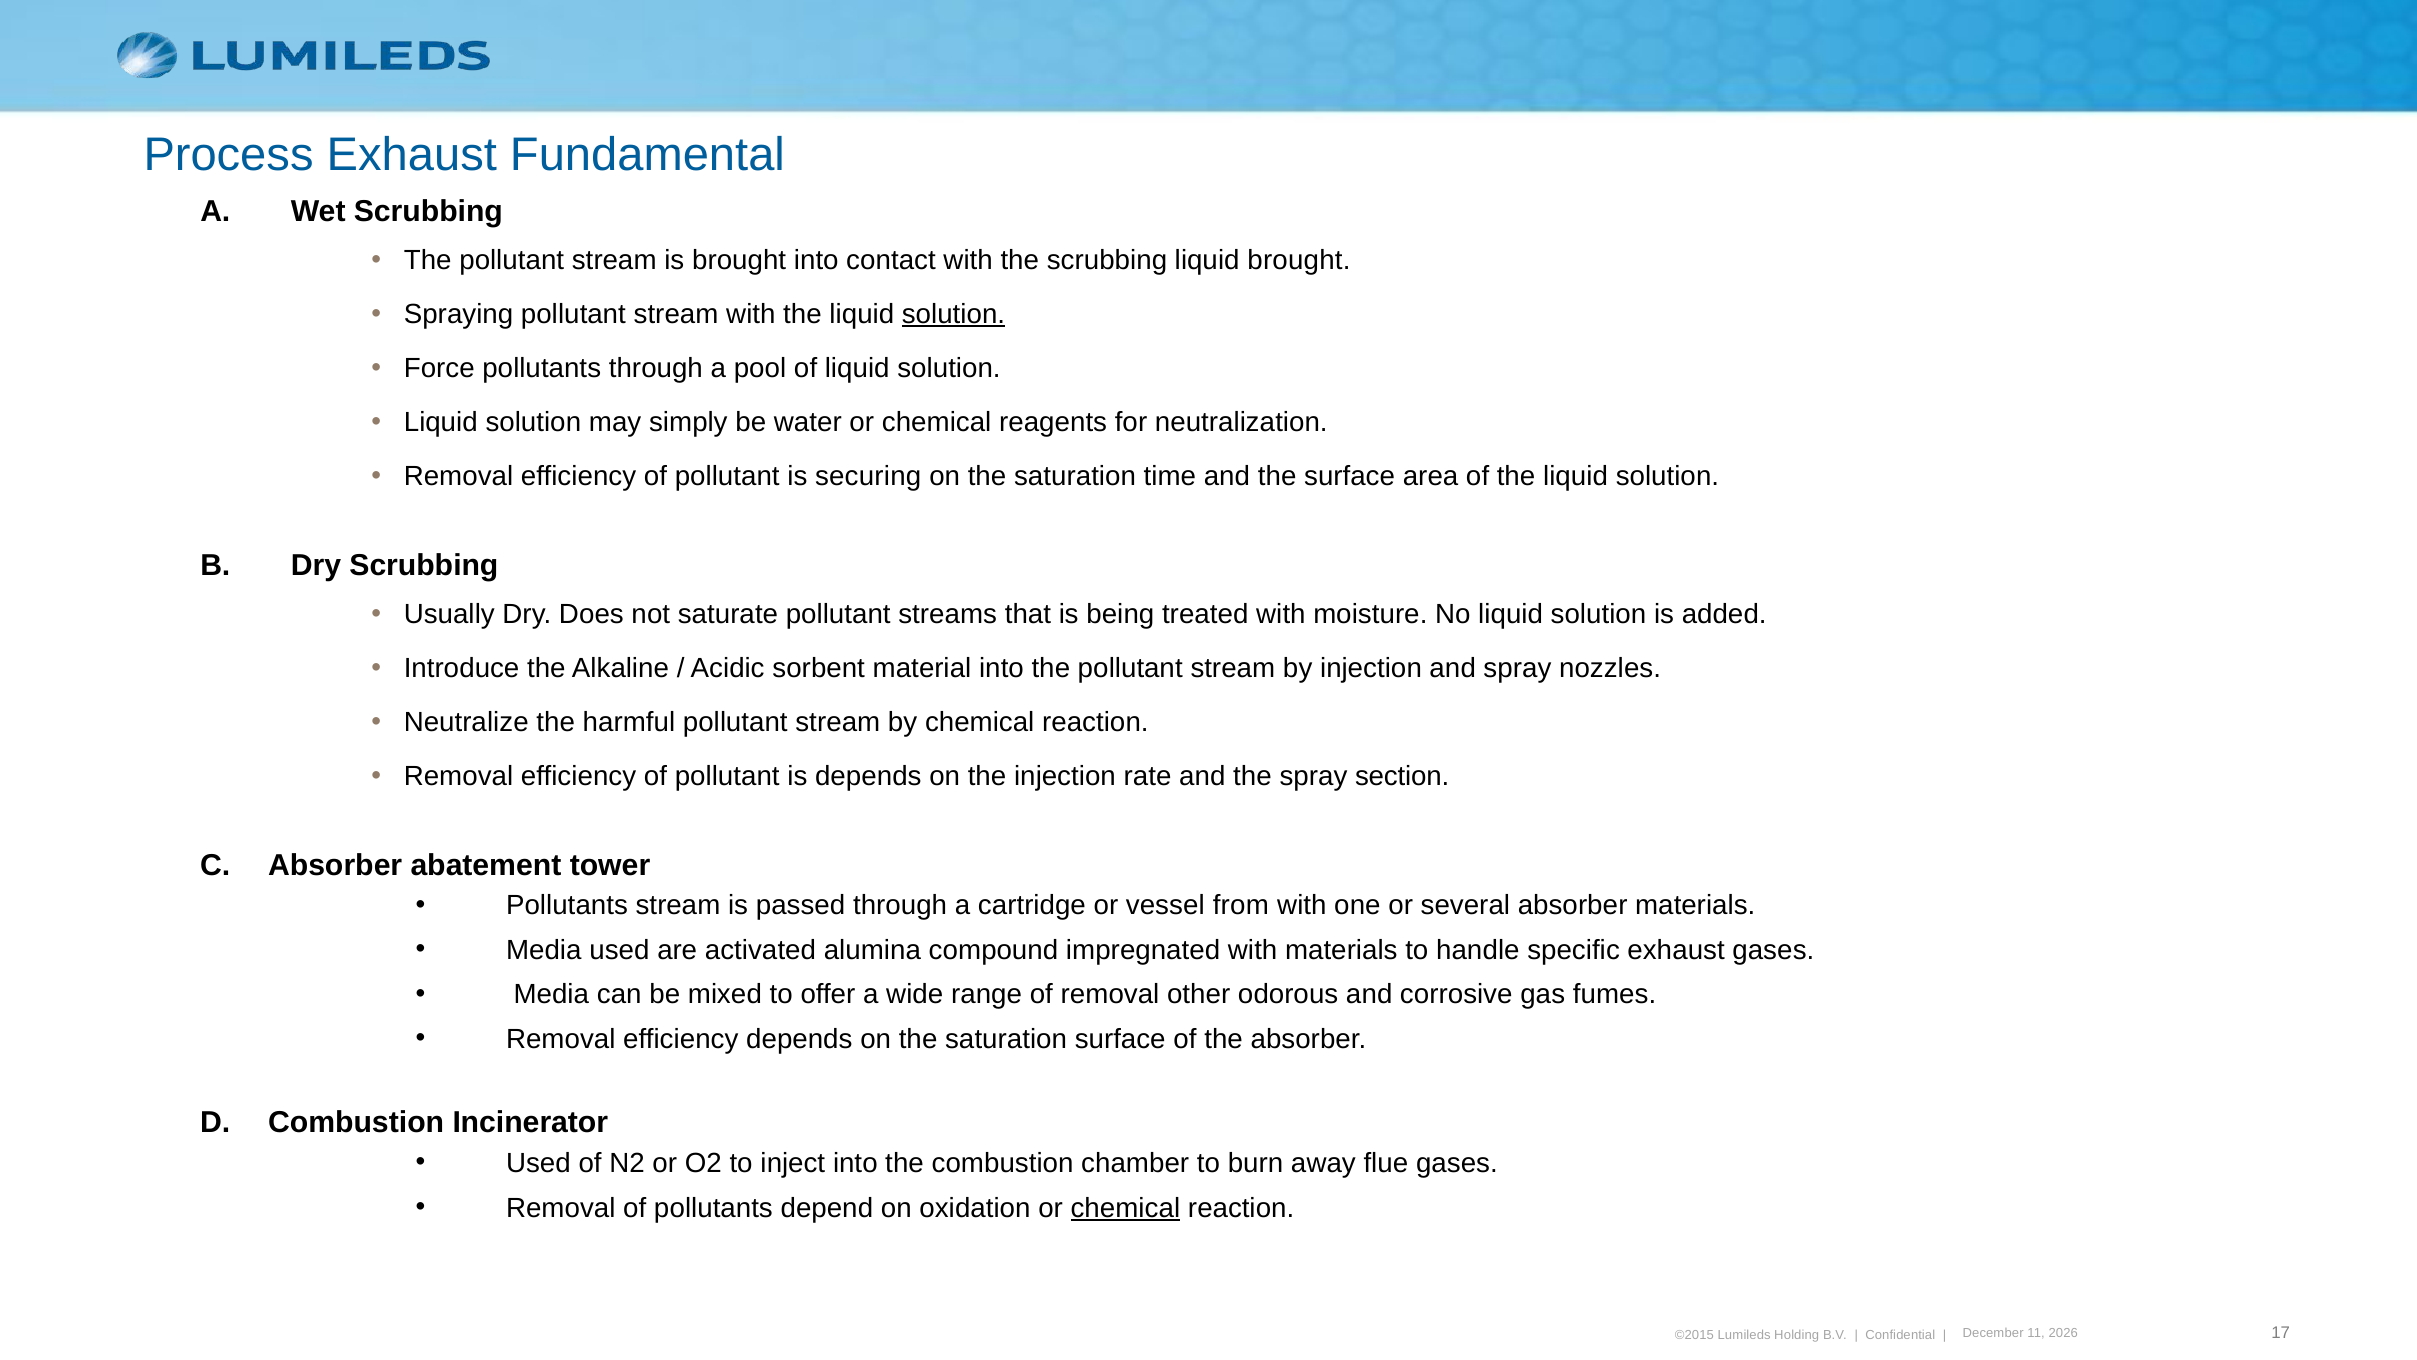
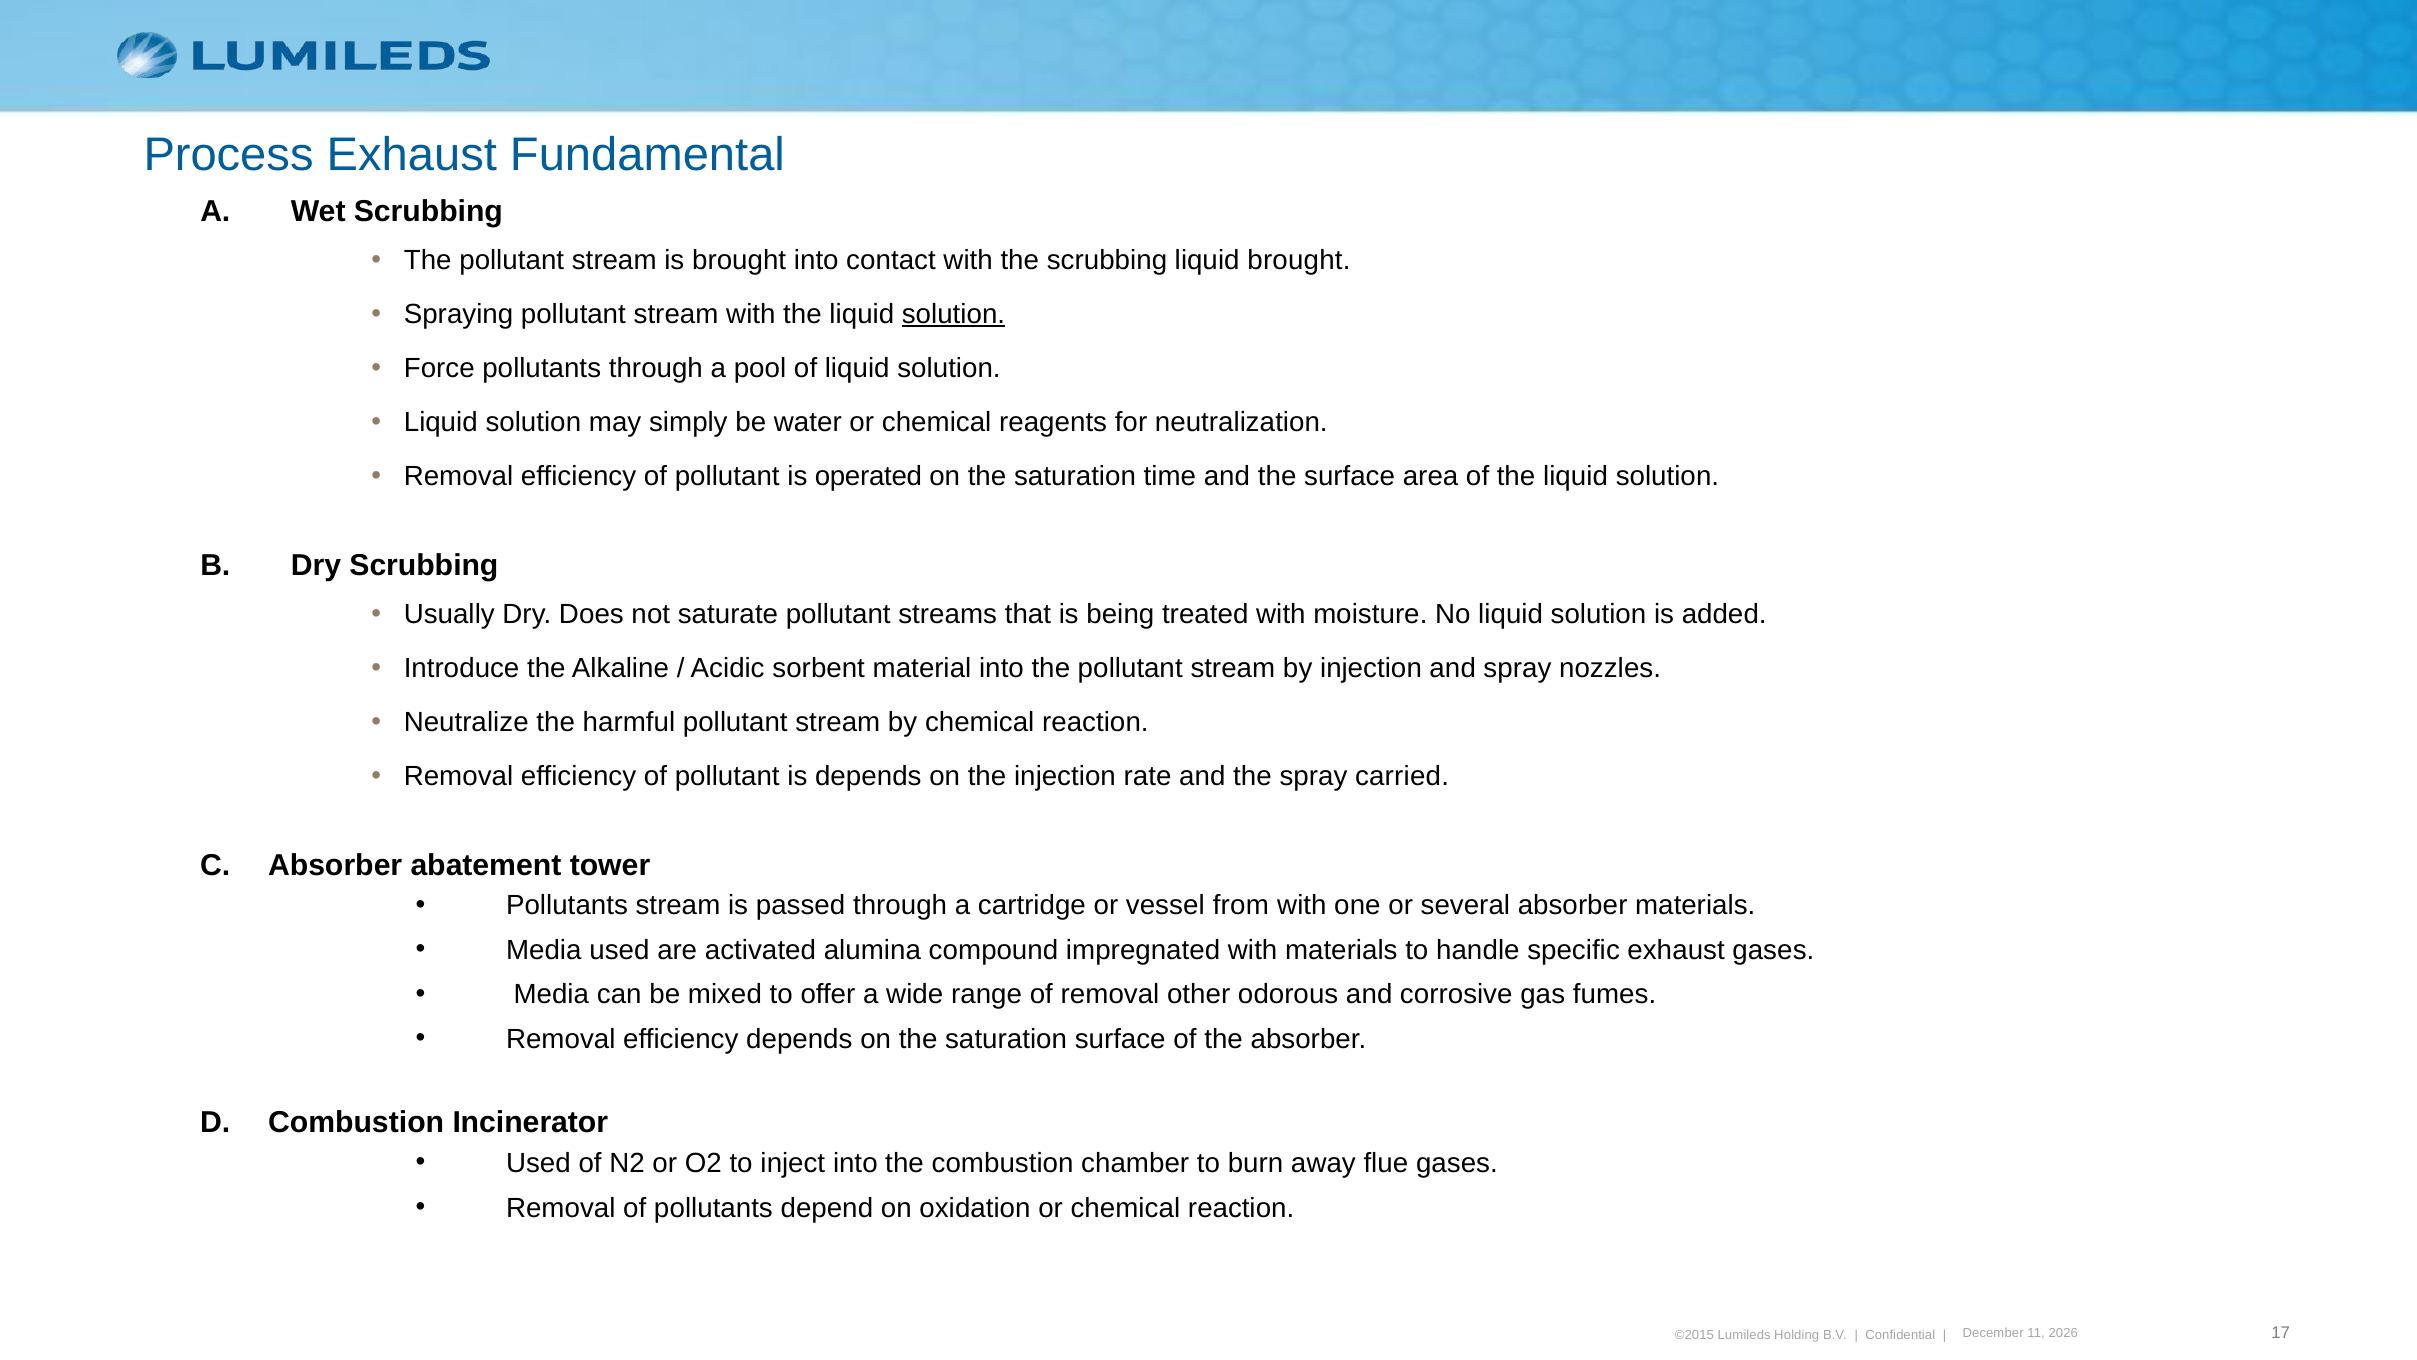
securing: securing -> operated (868, 476)
section: section -> carried (1402, 776)
chemical underline: present -> none (1125, 1207)
